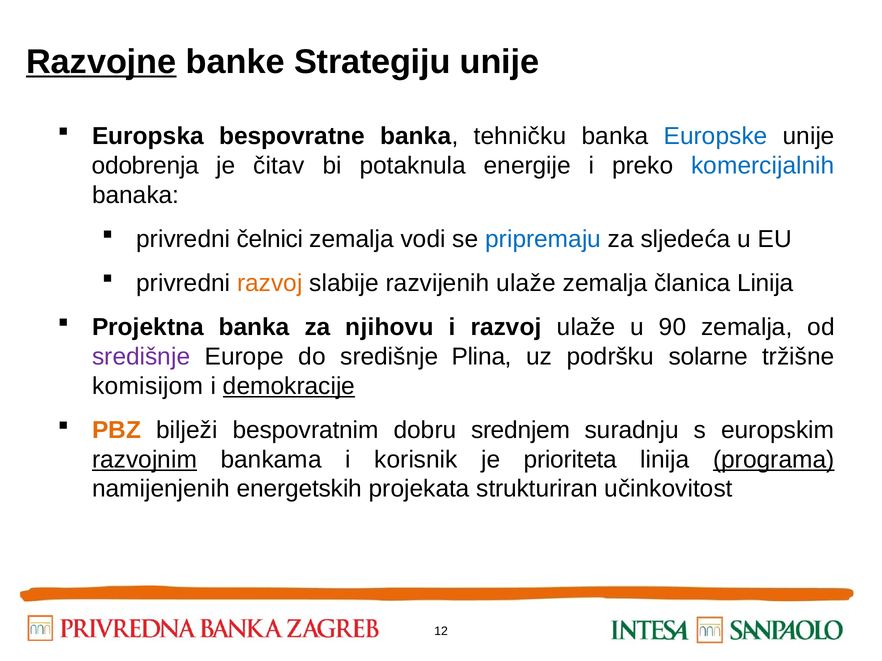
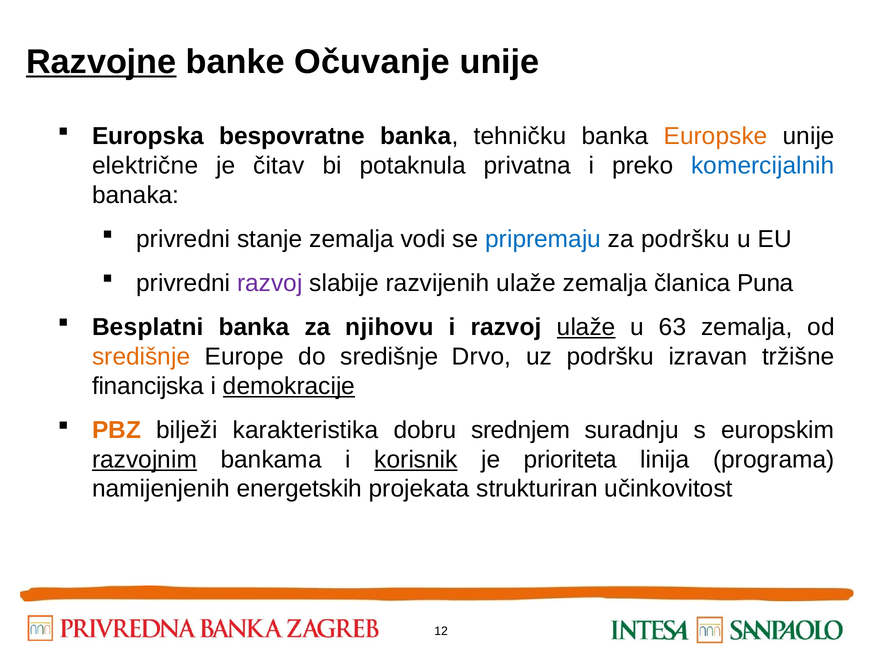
Strategiju: Strategiju -> Očuvanje (372, 62)
Europske colour: blue -> orange (716, 136)
odobrenja: odobrenja -> električne (145, 166)
energije: energije -> privatna (527, 166)
čelnici: čelnici -> stanje (270, 239)
za sljedeća: sljedeća -> podršku (685, 239)
razvoj colour: orange -> purple (270, 283)
članica Linija: Linija -> Puna (765, 283)
Projektna: Projektna -> Besplatni (148, 327)
ulaže underline: none -> present (586, 327)
90: 90 -> 63 (673, 327)
središnje colour: purple -> orange (141, 357)
Plina: Plina -> Drvo (481, 357)
solarne: solarne -> izravan (708, 357)
komisijom: komisijom -> financijska (148, 386)
bespovratnim: bespovratnim -> karakteristika (306, 430)
korisnik underline: none -> present (416, 460)
programa underline: present -> none (774, 460)
